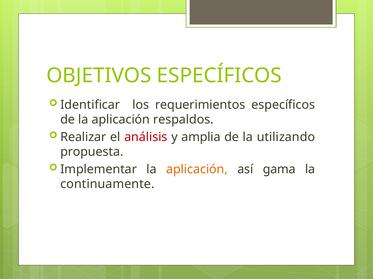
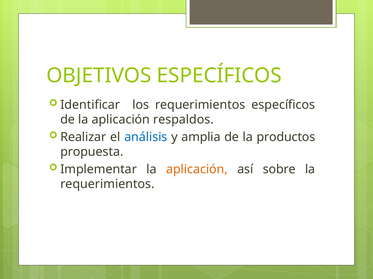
análisis colour: red -> blue (146, 137)
utilizando: utilizando -> productos (286, 137)
gama: gama -> sobre (279, 170)
continuamente: continuamente -> requerimientos (107, 185)
